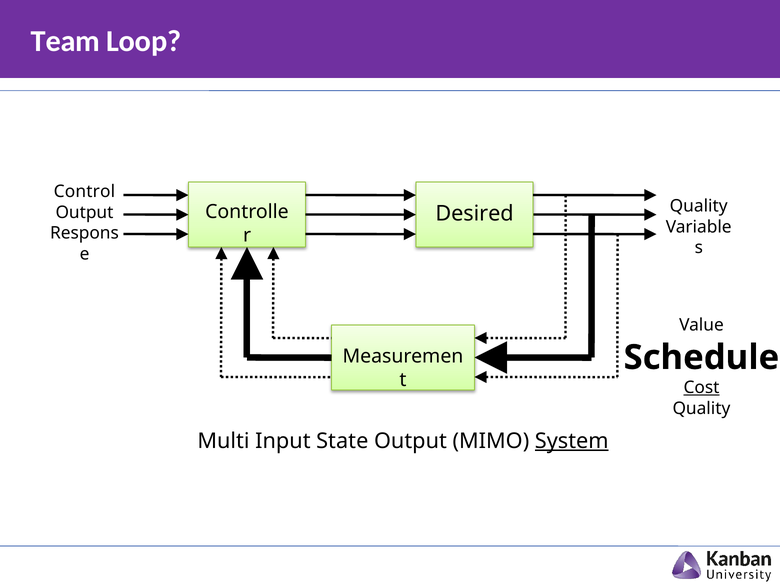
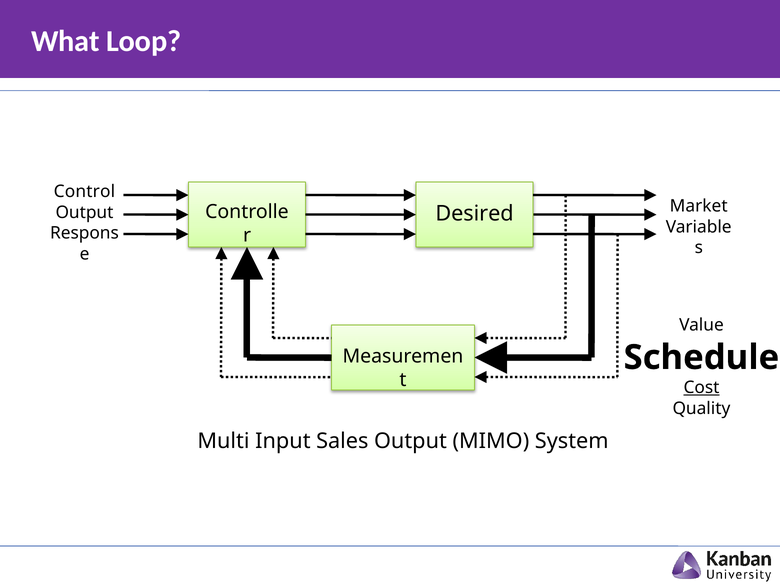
Team: Team -> What (65, 41)
Quality: Quality -> Market (699, 206)
State: State -> Sales (342, 441)
System underline: present -> none (572, 441)
